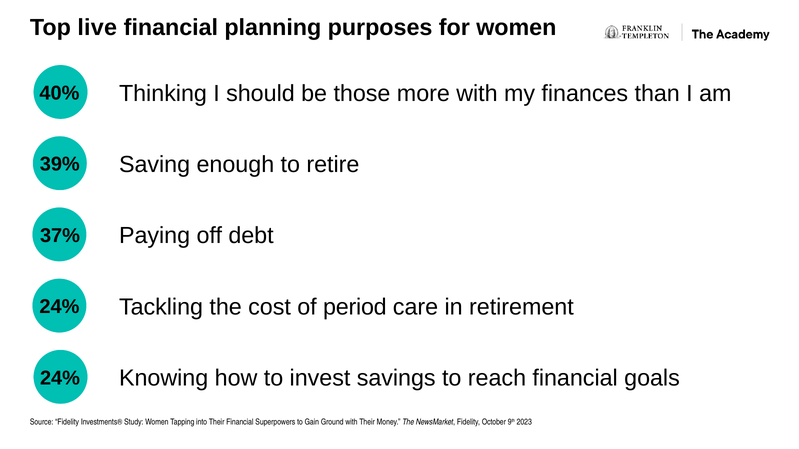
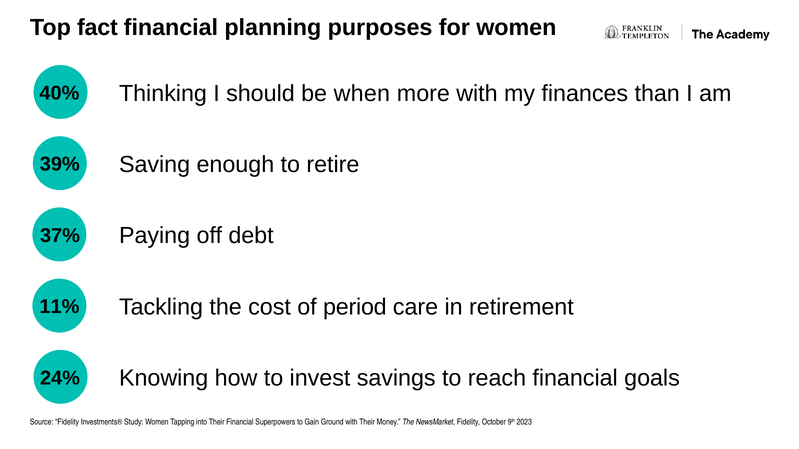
live: live -> fact (97, 28)
those: those -> when (362, 93)
24%: 24% -> 11% (59, 307)
